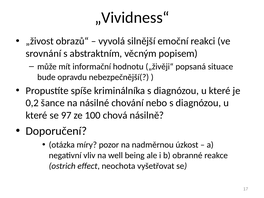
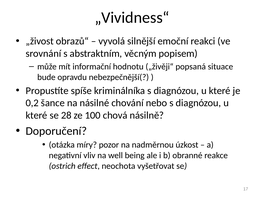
97: 97 -> 28 (66, 115)
